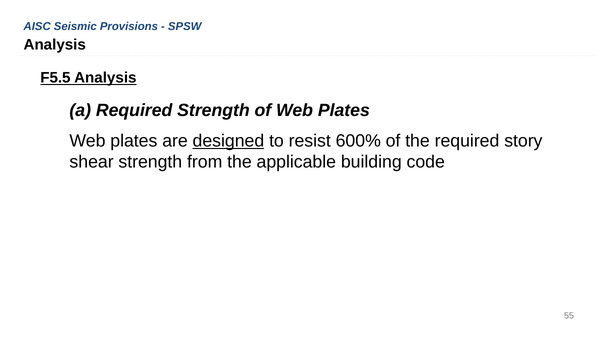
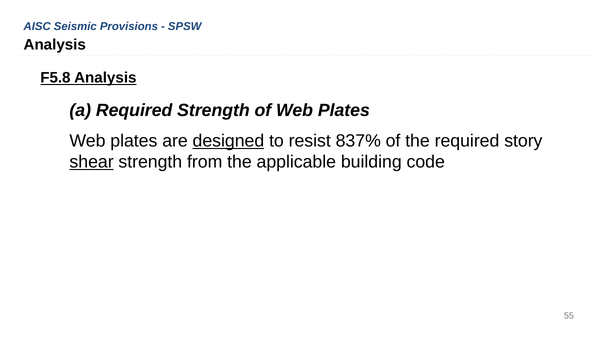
F5.5: F5.5 -> F5.8 (55, 78)
600%: 600% -> 837% (358, 141)
shear underline: none -> present (92, 162)
